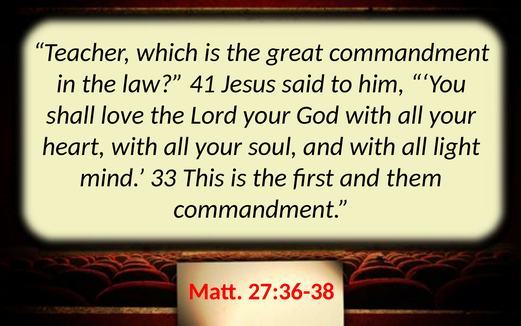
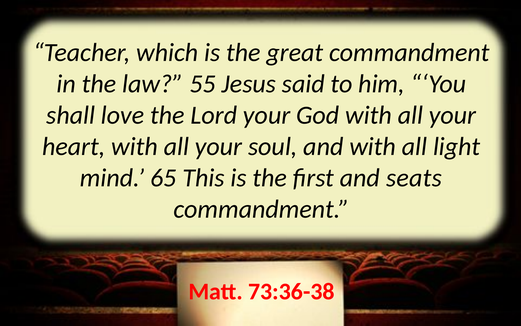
41: 41 -> 55 (203, 84)
33: 33 -> 65 (163, 178)
them: them -> seats (414, 178)
27:36-38: 27:36-38 -> 73:36-38 (291, 291)
